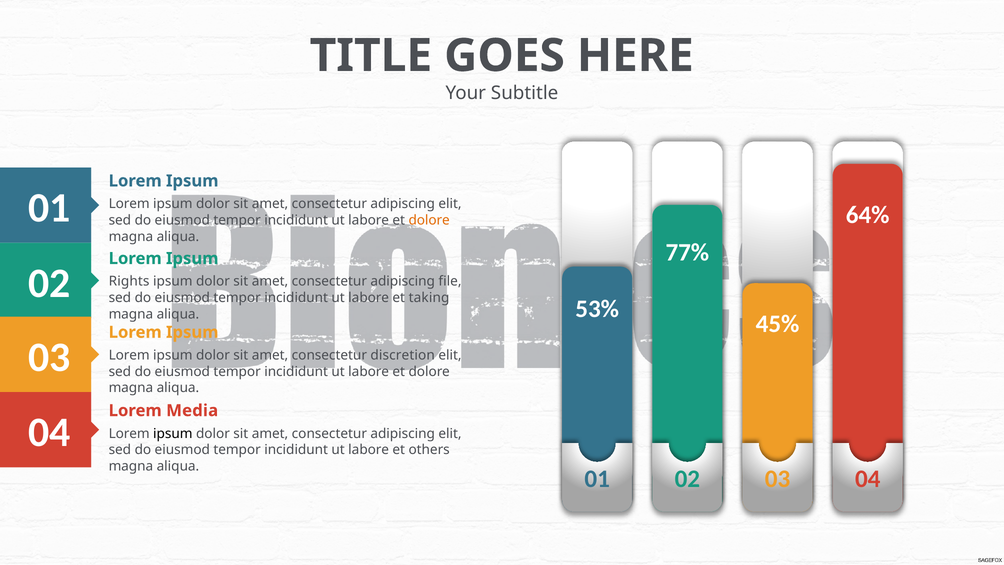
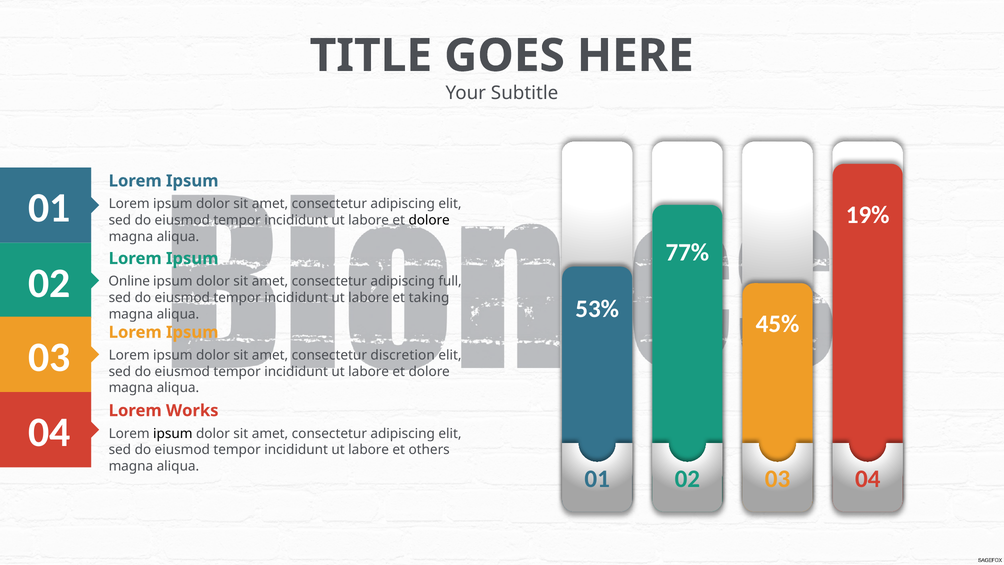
64%: 64% -> 19% (868, 215)
dolore colour: orange -> black (429, 220)
Rights: Rights -> Online (129, 281)
file: file -> full (450, 281)
Media: Media -> Works (192, 410)
